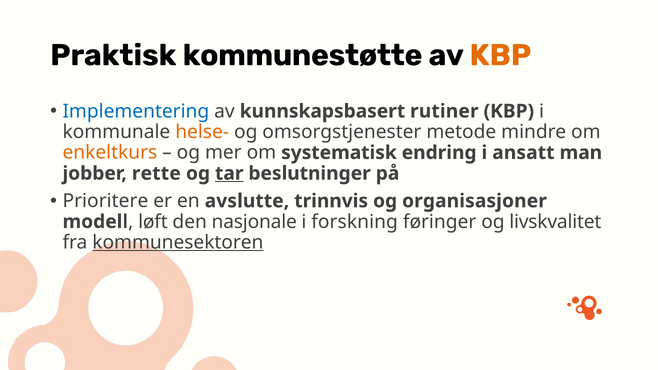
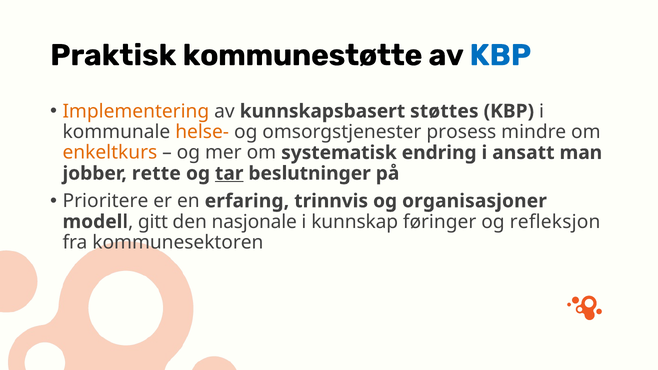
KBP colour: orange -> blue (500, 55)
Implementering colour: blue -> orange (136, 111)
rutiner: rutiner -> støttes (444, 111)
metode: metode -> prosess (461, 132)
avslutte: avslutte -> erfaring (247, 201)
løft: løft -> gitt (153, 222)
forskning: forskning -> kunnskap (355, 222)
livskvalitet: livskvalitet -> refleksjon (555, 222)
kommunesektoren underline: present -> none (178, 242)
